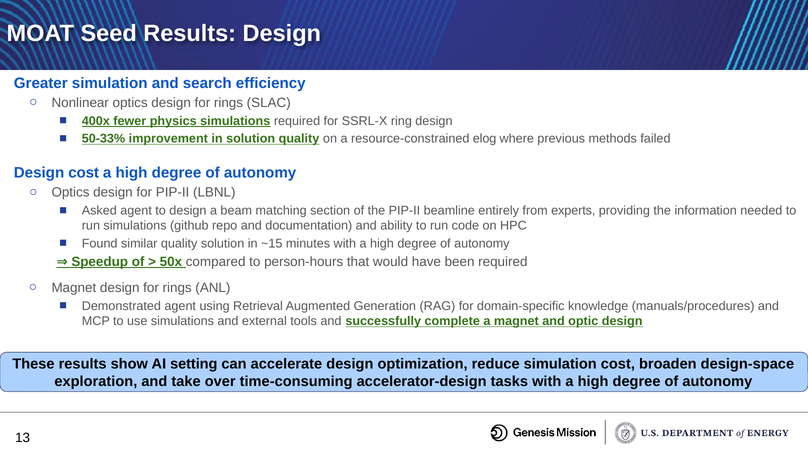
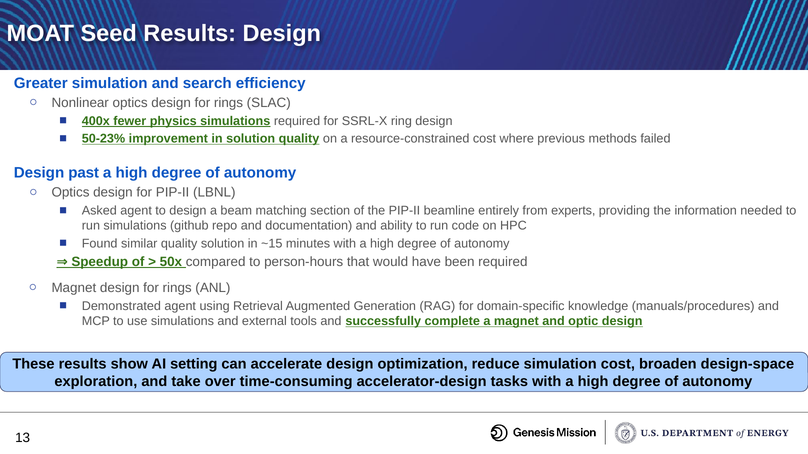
50-33%: 50-33% -> 50-23% (104, 139)
resource-constrained elog: elog -> cost (485, 139)
Design cost: cost -> past (84, 173)
